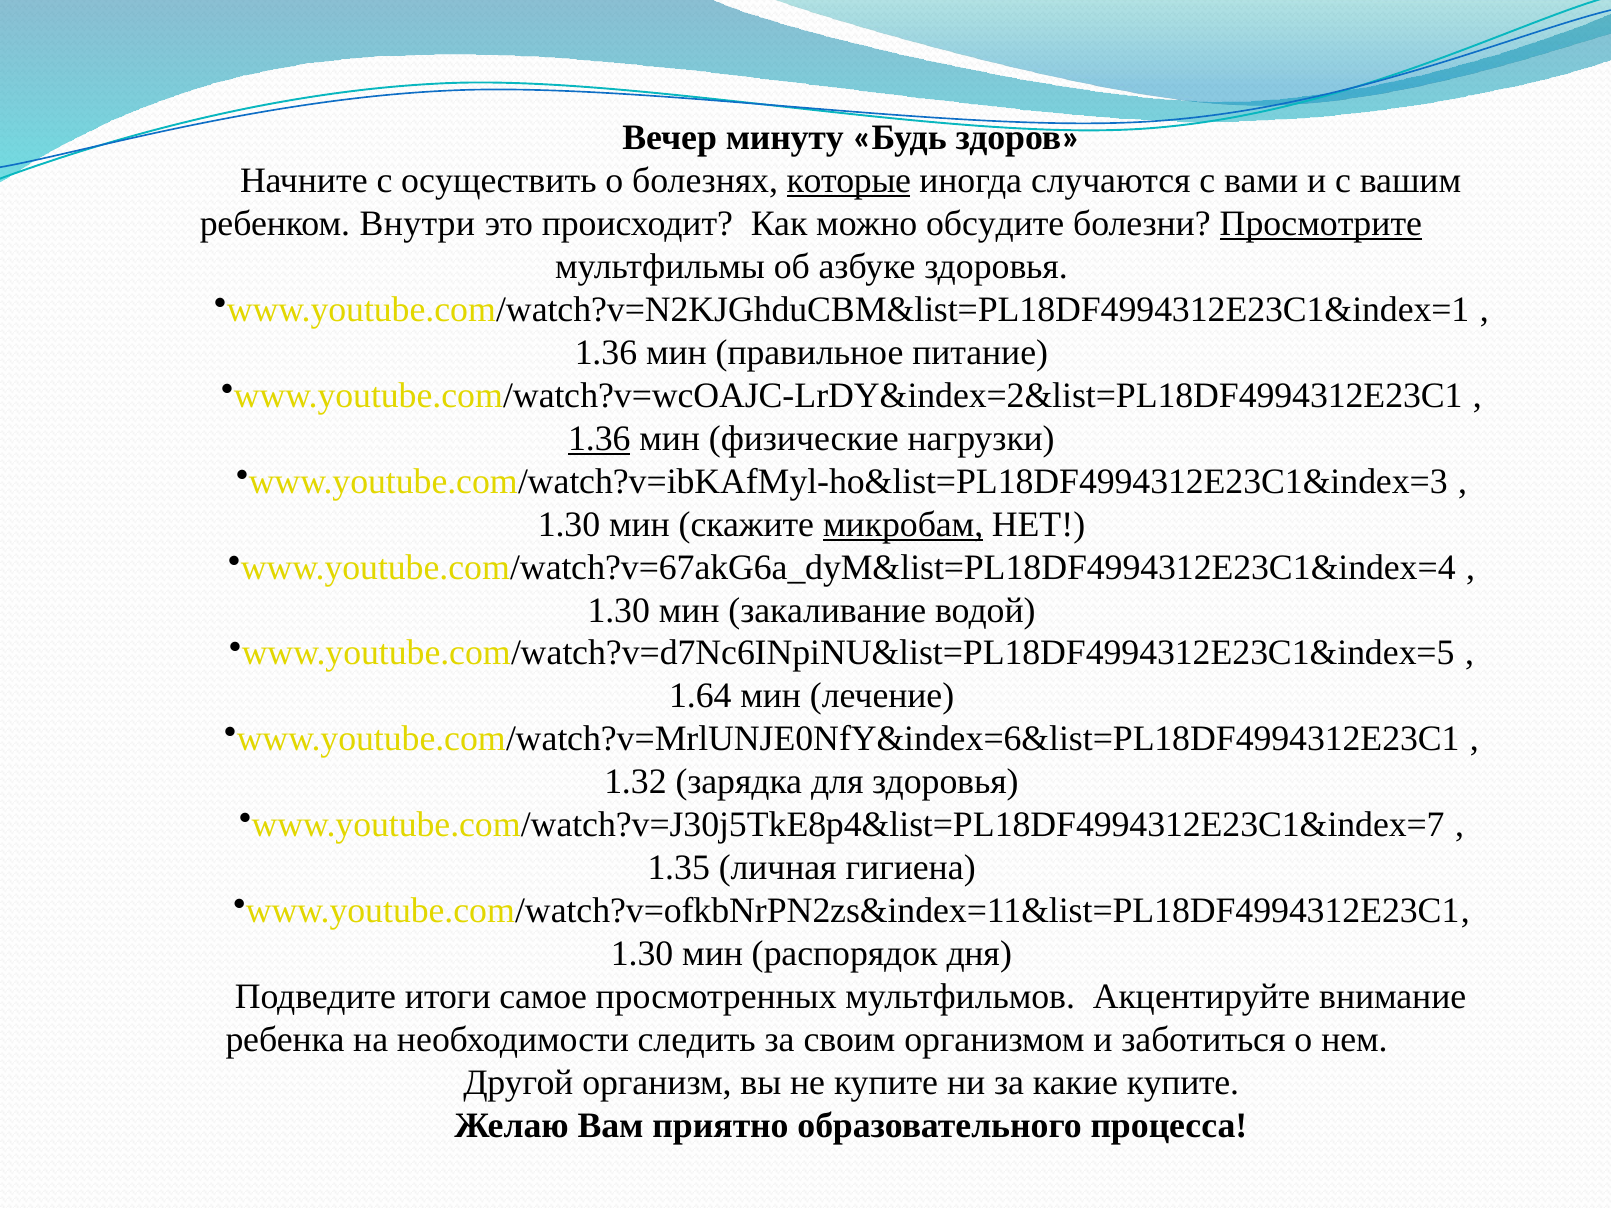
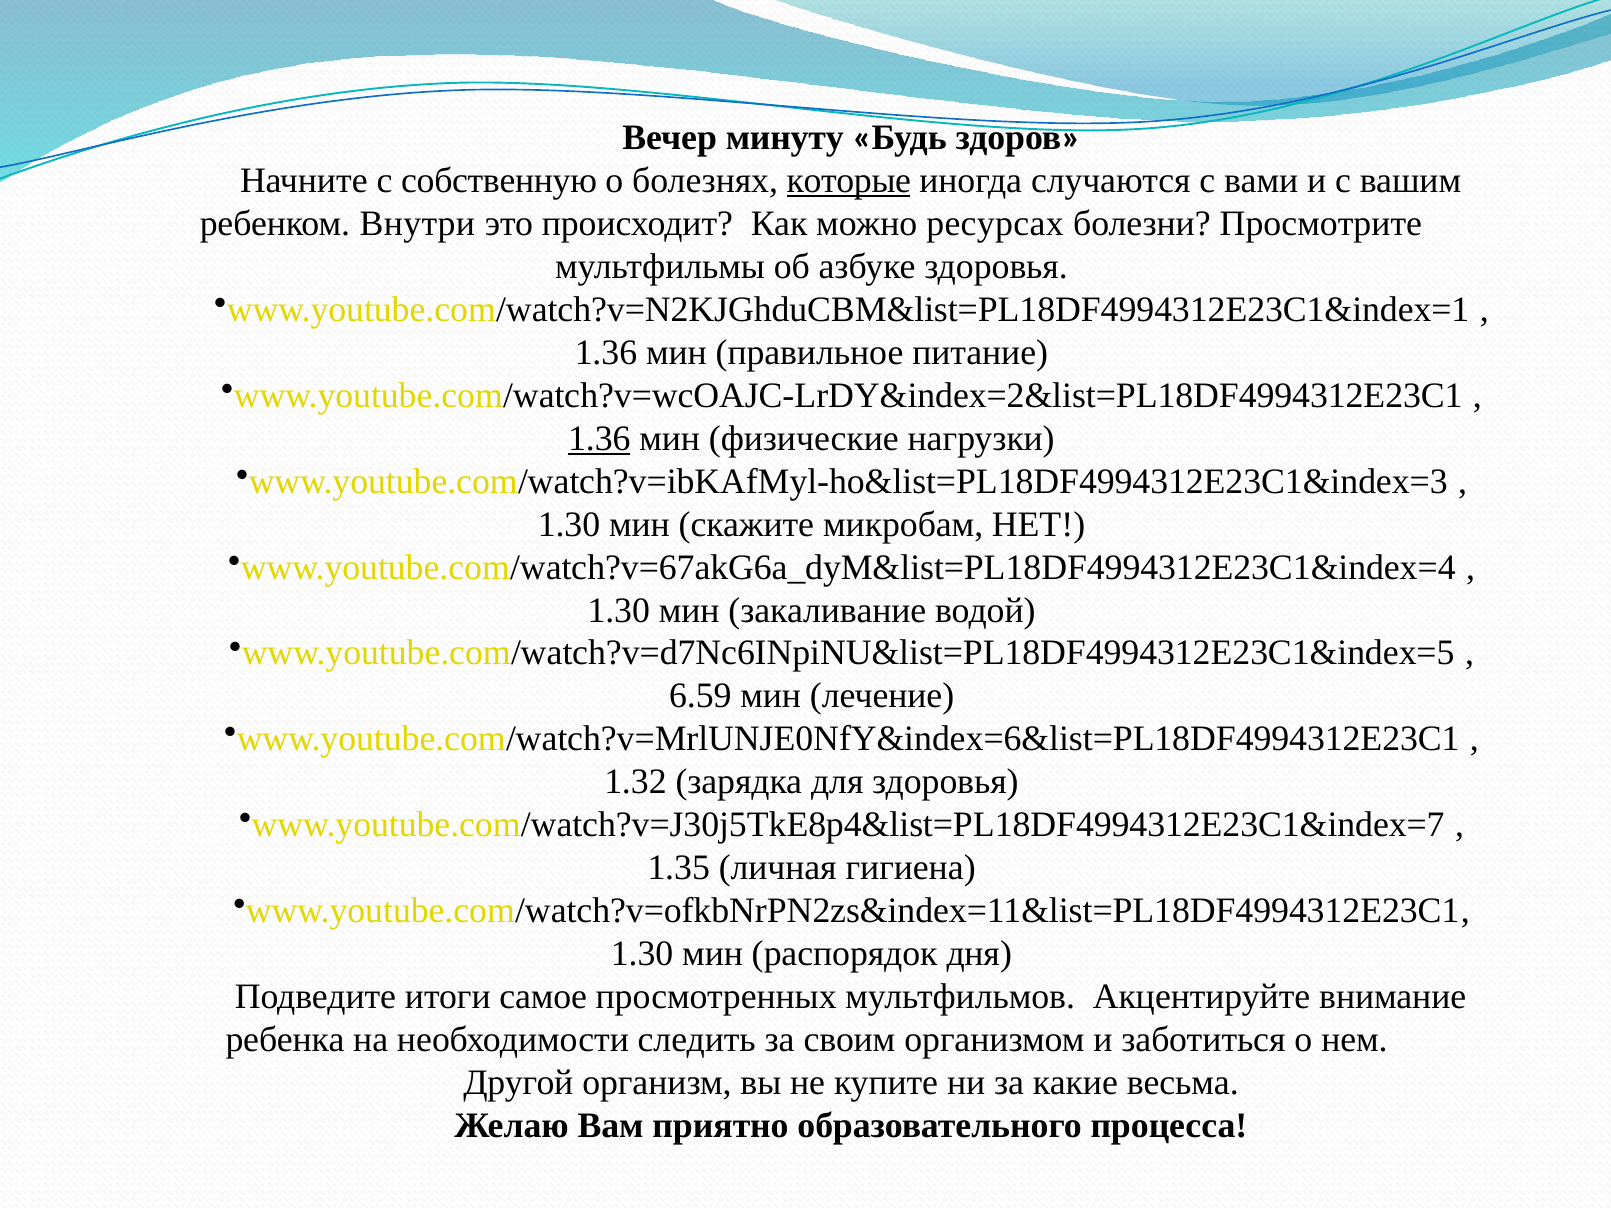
осуществить: осуществить -> собственную (499, 181)
обсудите: обсудите -> ресурсах (995, 224)
Просмотрите underline: present -> none (1321, 224)
микробам underline: present -> none (903, 524)
1.64: 1.64 -> 6.59 (700, 696)
какие купите: купите -> весьма (1183, 1083)
